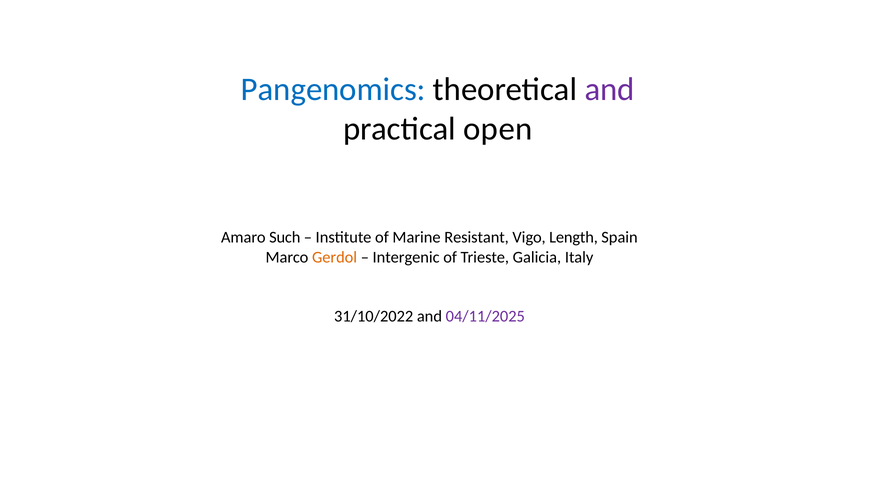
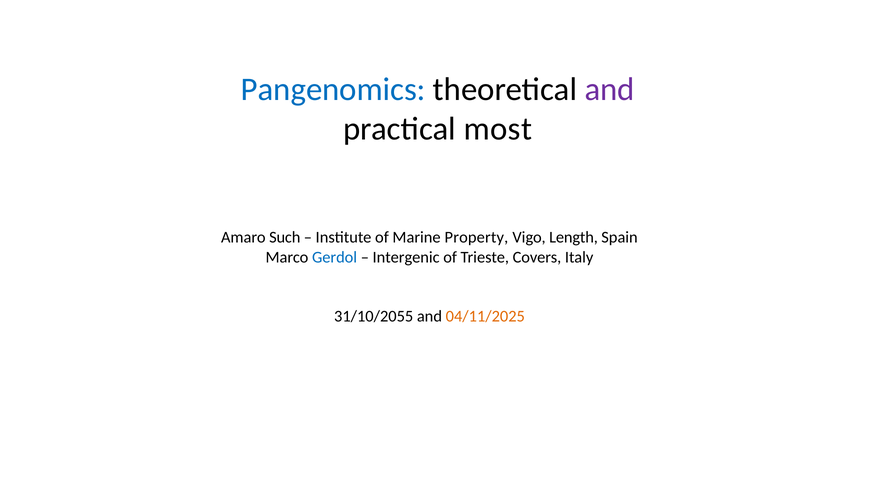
open: open -> most (498, 129)
Resistant: Resistant -> Property (476, 237)
Gerdol colour: orange -> blue (335, 257)
Galicia: Galicia -> Covers (537, 257)
31/10/2022: 31/10/2022 -> 31/10/2055 (374, 316)
04/11/2025 colour: purple -> orange (485, 316)
